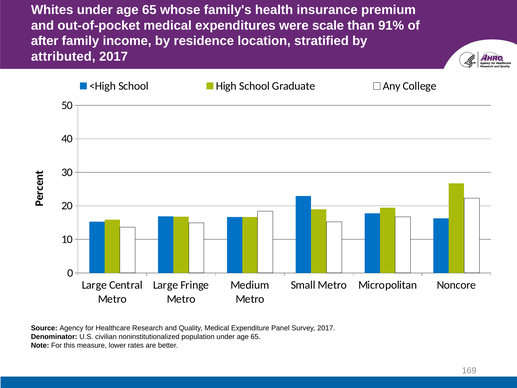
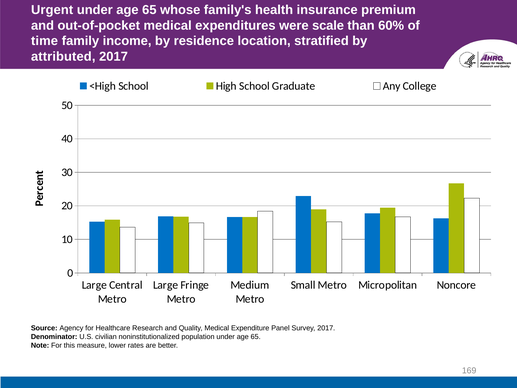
Whites: Whites -> Urgent (52, 10)
91%: 91% -> 60% (391, 25)
after: after -> time (45, 41)
